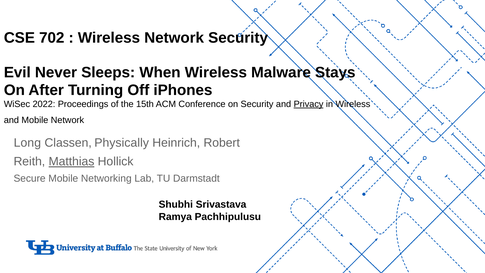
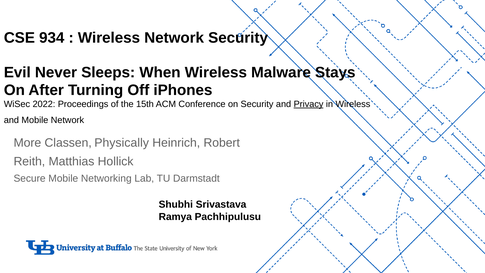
702: 702 -> 934 (52, 38)
Long: Long -> More (27, 143)
Matthias underline: present -> none (71, 162)
